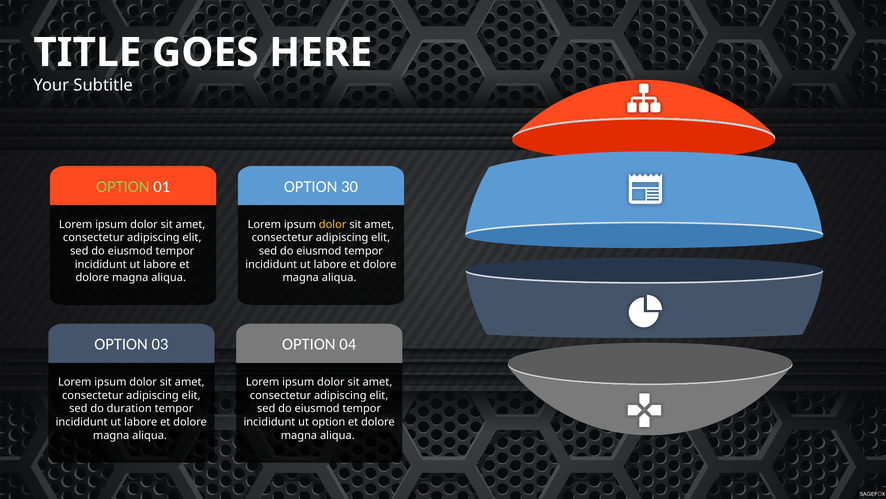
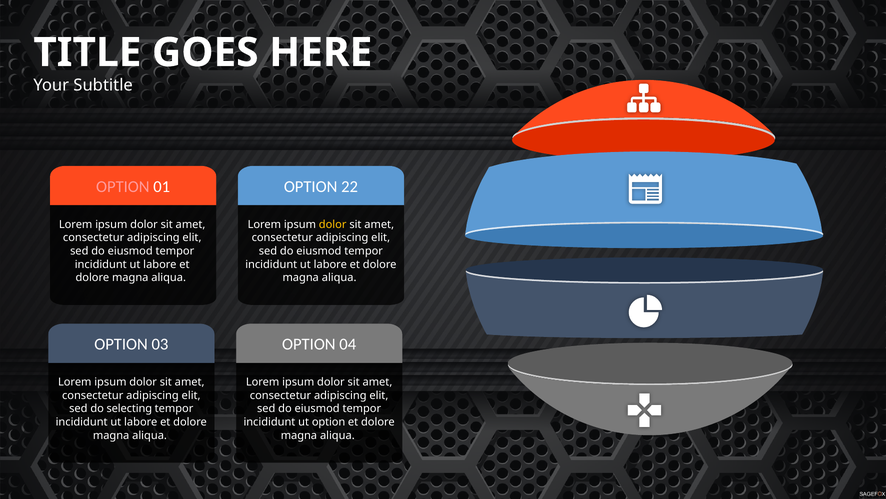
OPTION colour: light green -> pink (123, 186)
30: 30 -> 22 (350, 186)
duration: duration -> selecting (129, 408)
